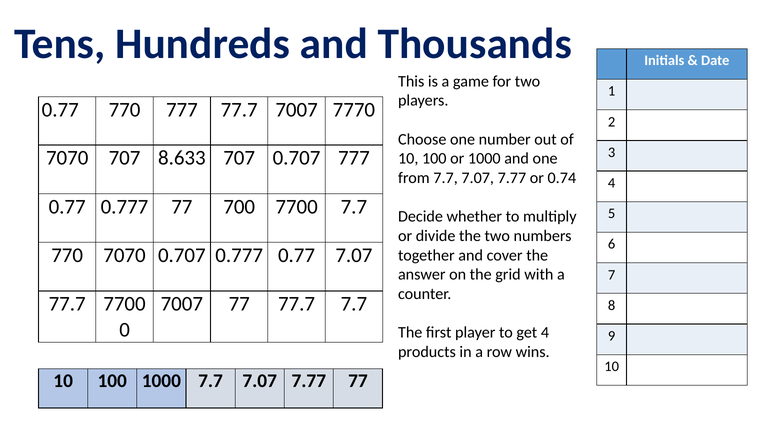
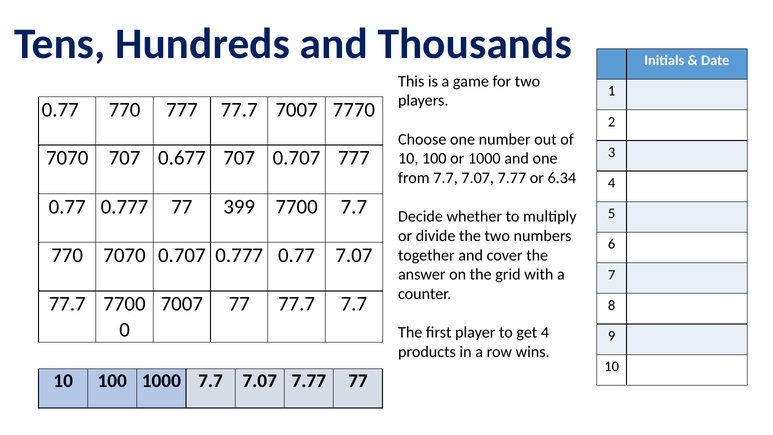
8.633: 8.633 -> 0.677 (182, 158)
0.74: 0.74 -> 6.34 (562, 178)
700: 700 -> 399 (239, 207)
